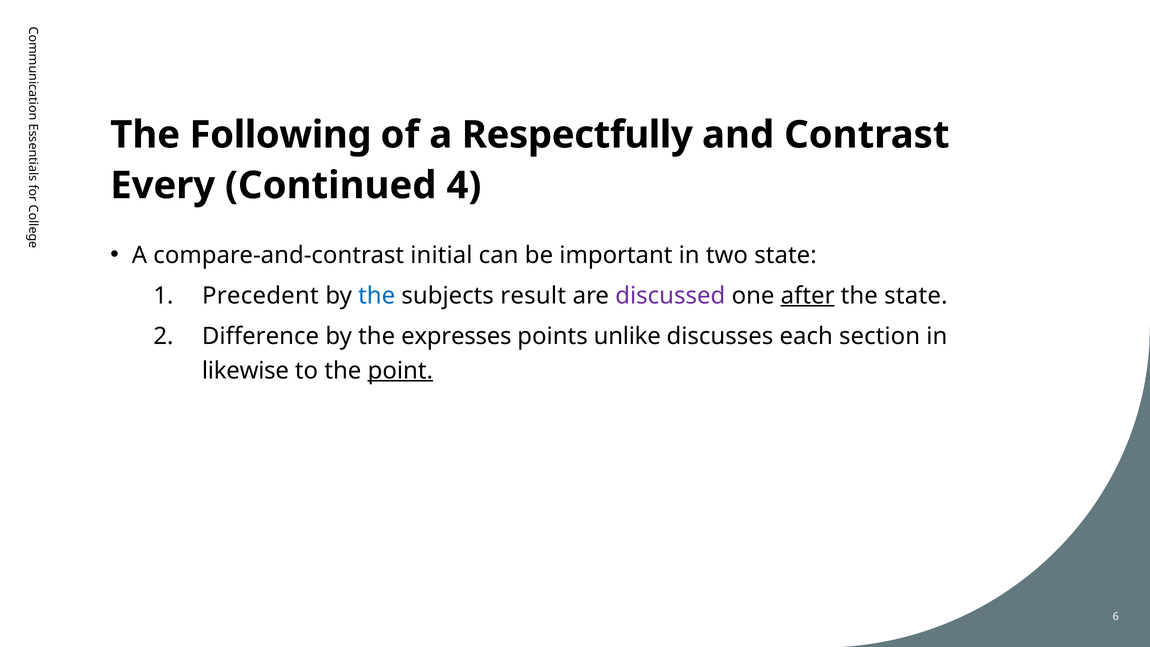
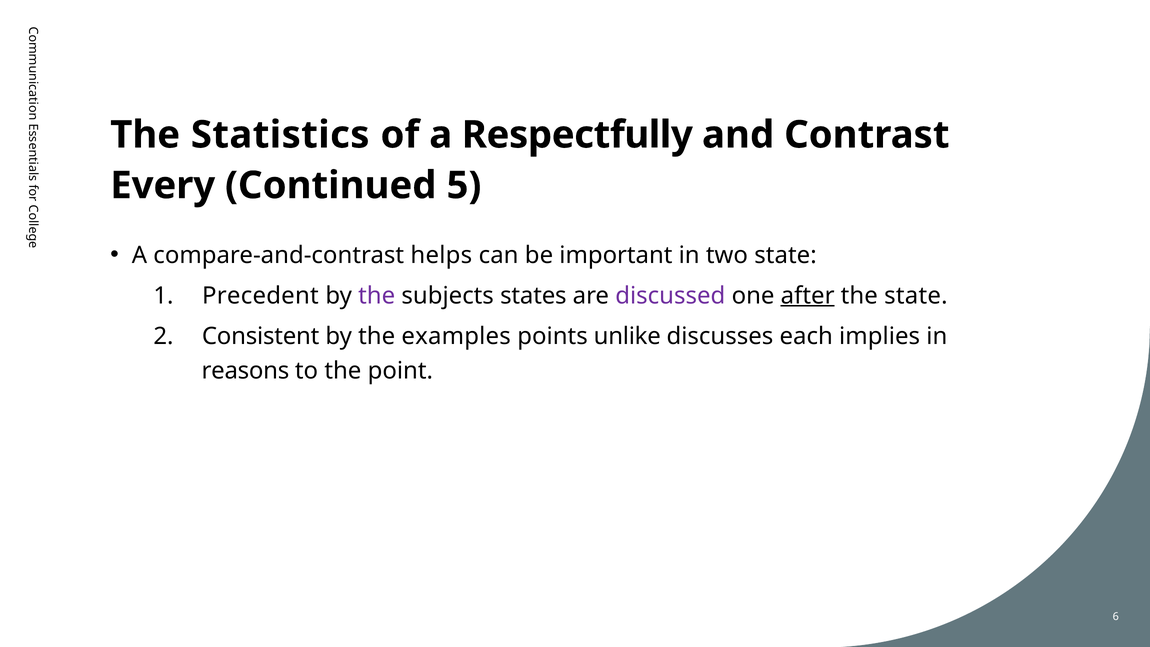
Following: Following -> Statistics (280, 135)
4: 4 -> 5 (464, 185)
initial: initial -> helps (441, 255)
the colour: blue -> purple (377, 296)
result: result -> states (533, 296)
Difference: Difference -> Consistent (261, 336)
expresses: expresses -> examples (456, 336)
section: section -> implies (880, 336)
likewise: likewise -> reasons (245, 371)
point underline: present -> none (400, 371)
